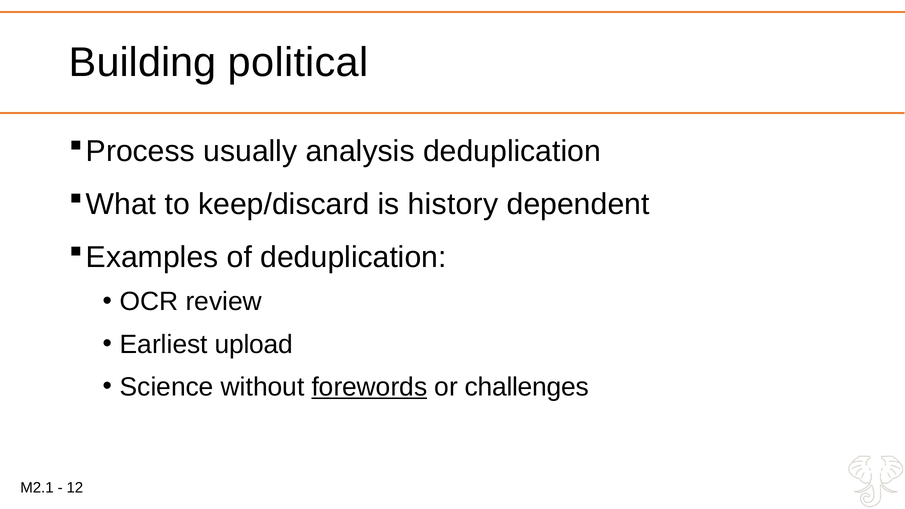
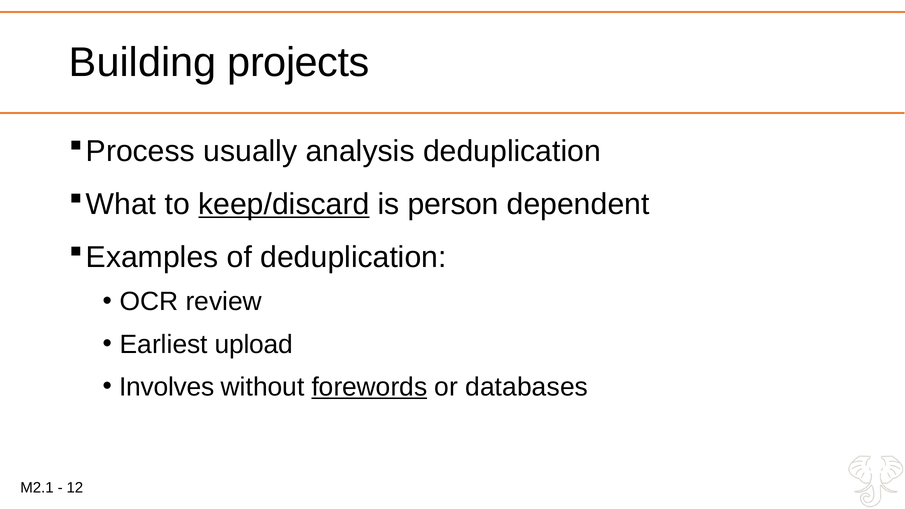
political: political -> projects (298, 63)
keep/discard underline: none -> present (284, 204)
history: history -> person (453, 204)
Science: Science -> Involves (167, 387)
challenges: challenges -> databases (527, 387)
